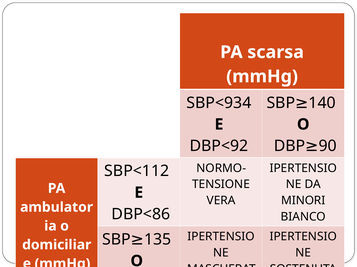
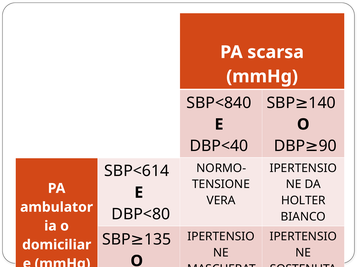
SBP<934: SBP<934 -> SBP<840 (219, 103)
DBP<92: DBP<92 -> DBP<40 (219, 146)
SBP<112: SBP<112 -> SBP<614 (137, 172)
MINORI: MINORI -> HOLTER (303, 201)
DBP<86: DBP<86 -> DBP<80 (141, 215)
